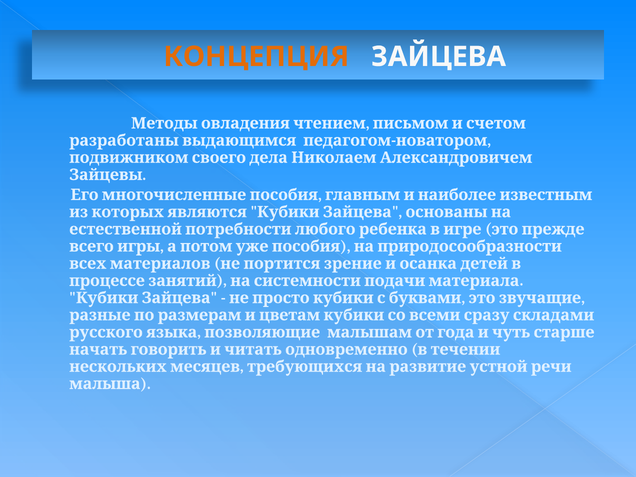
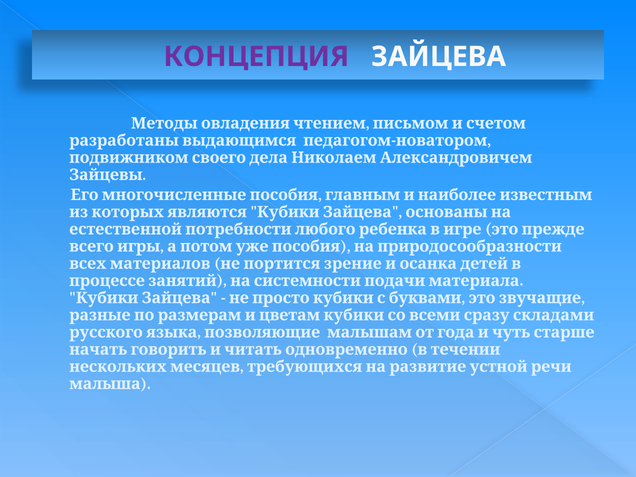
КОНЦЕПЦИЯ colour: orange -> purple (256, 57)
